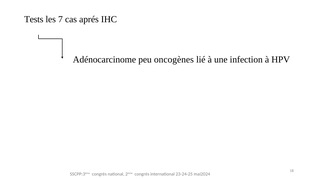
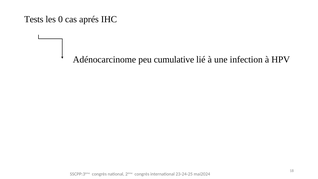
7: 7 -> 0 (60, 19)
oncogènes: oncogènes -> cumulative (174, 59)
